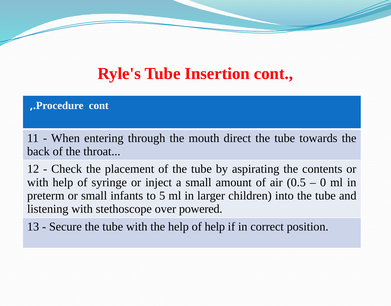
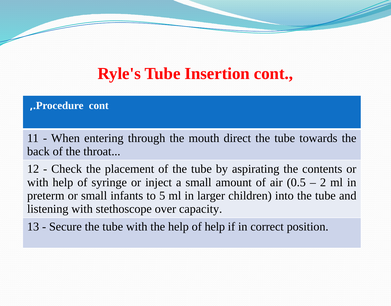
0: 0 -> 2 (323, 182)
powered: powered -> capacity (201, 209)
